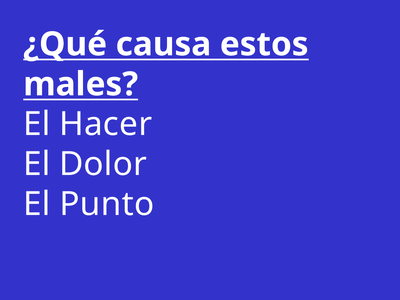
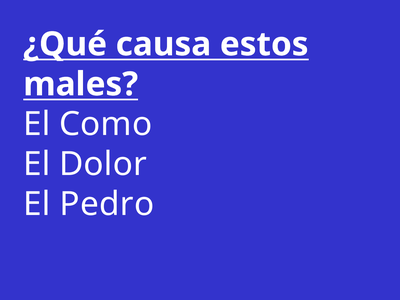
Hacer: Hacer -> Como (106, 124)
Punto: Punto -> Pedro (107, 204)
